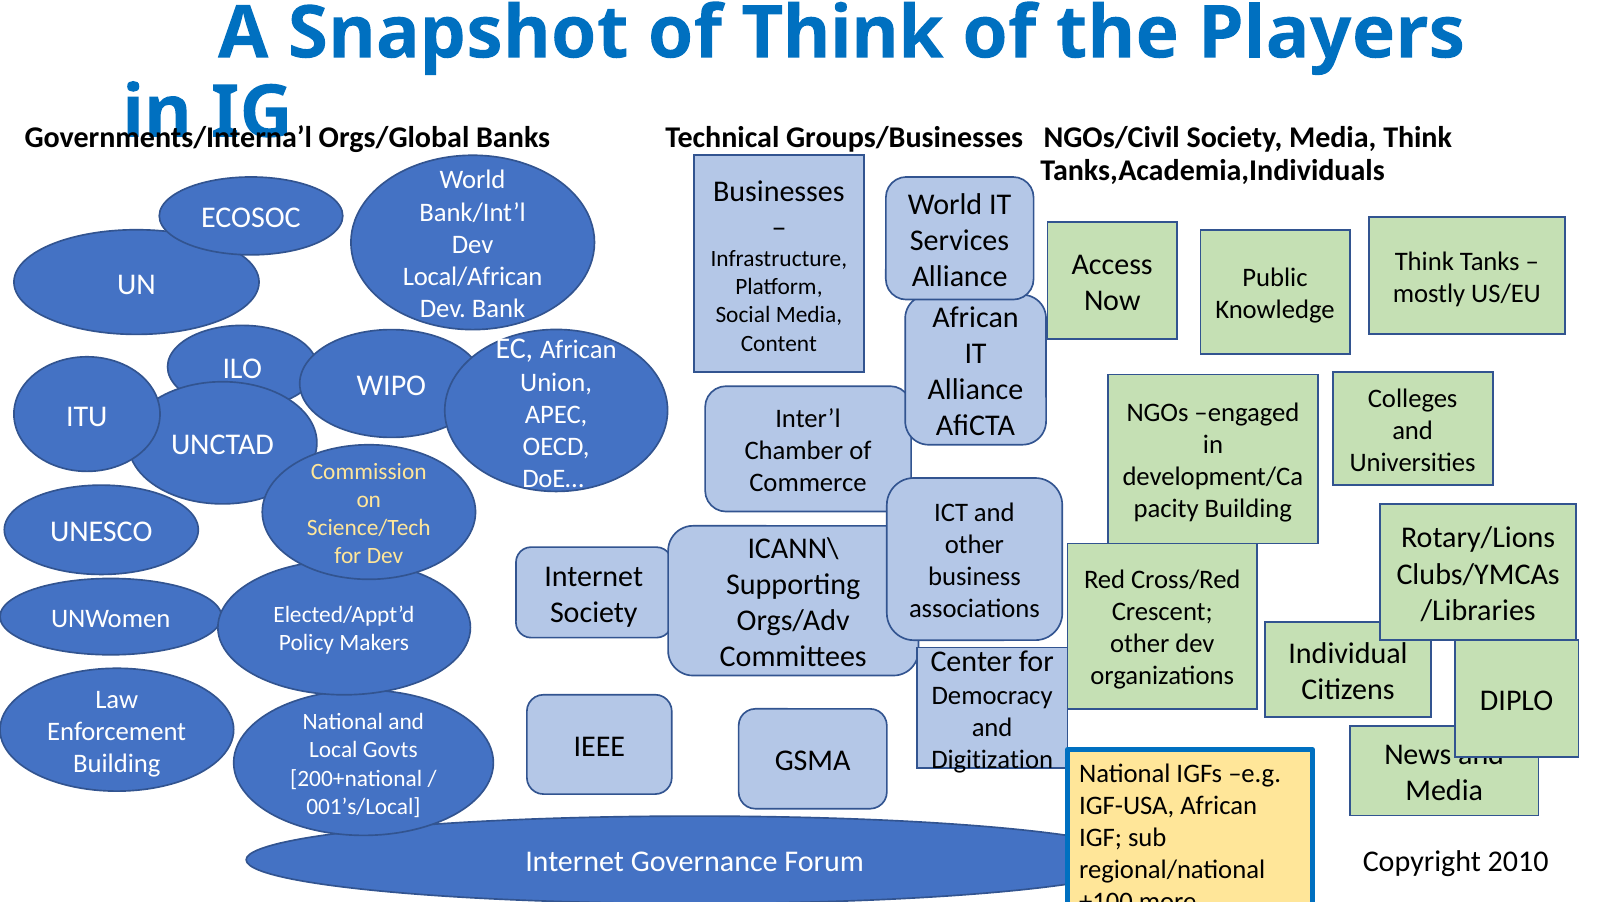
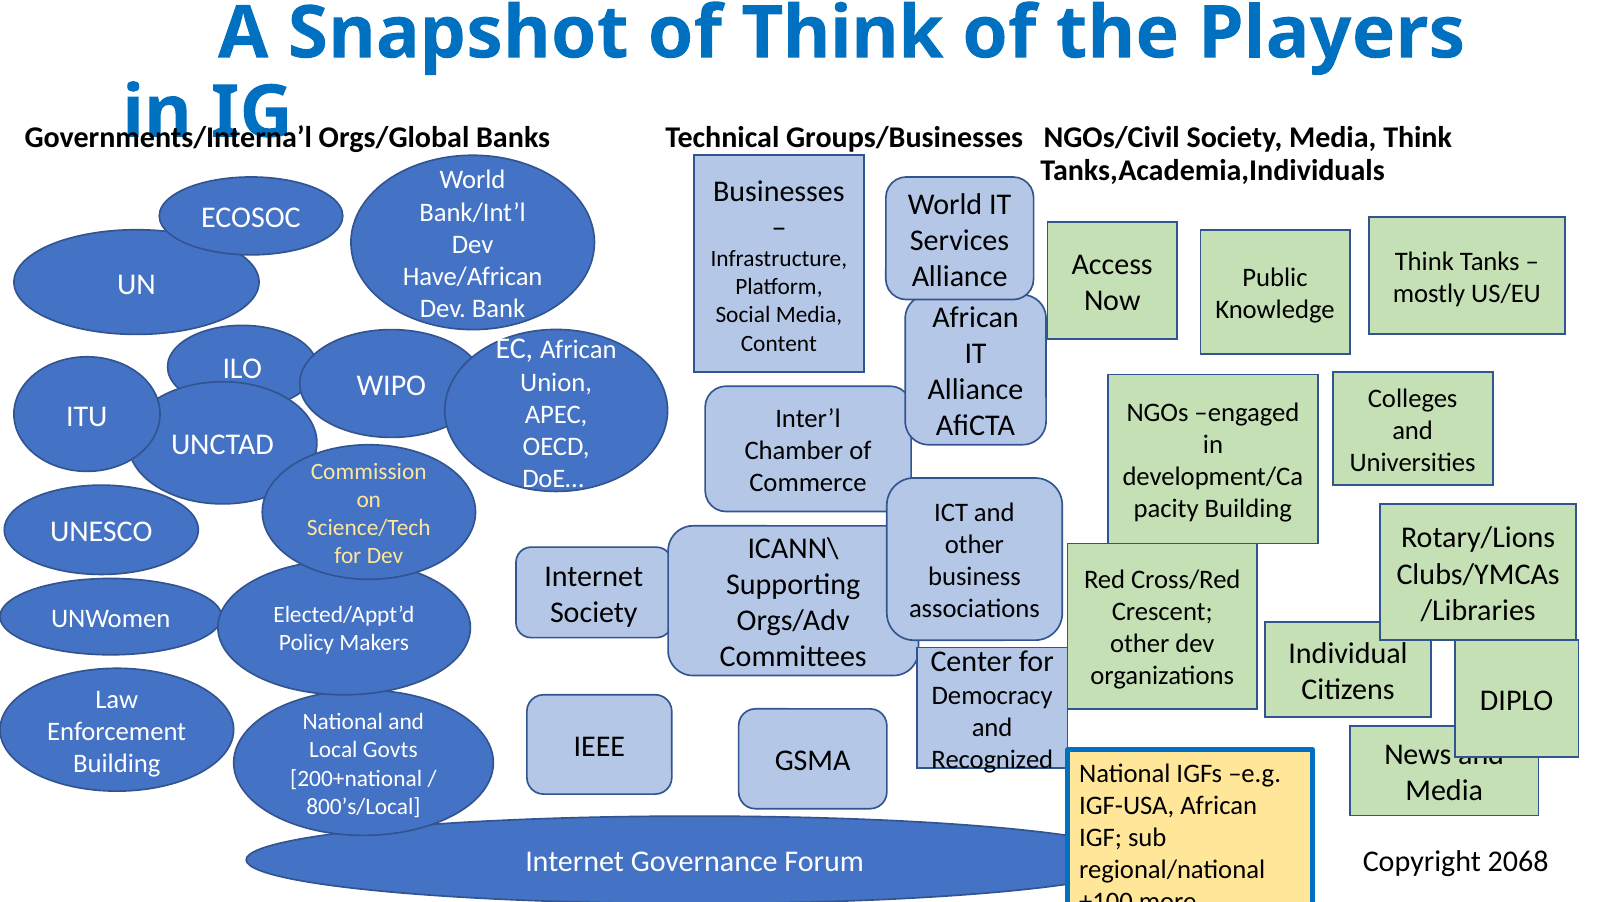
Local/African: Local/African -> Have/African (473, 276)
Digitization: Digitization -> Recognized (992, 759)
001’s/Local: 001’s/Local -> 800’s/Local (363, 806)
2010: 2010 -> 2068 (1518, 861)
